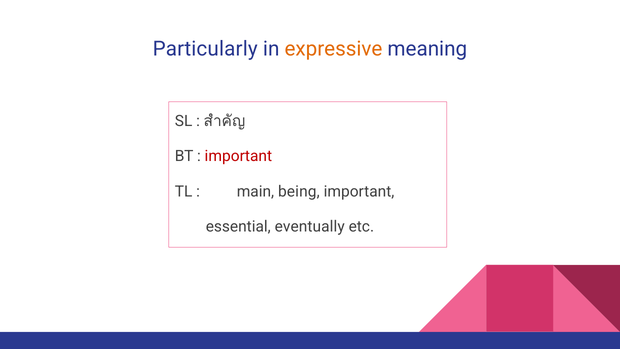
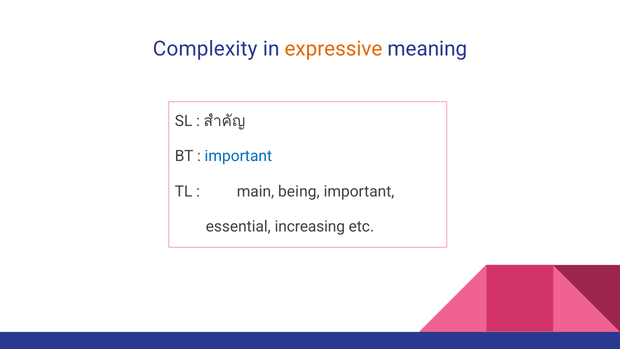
Particularly: Particularly -> Complexity (205, 49)
important colour: red -> blue (238, 156)
eventually: eventually -> increasing (310, 227)
